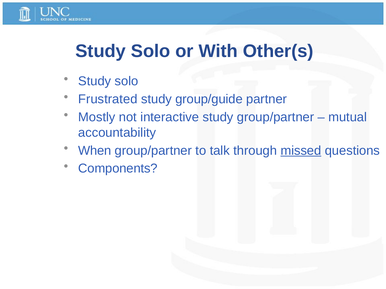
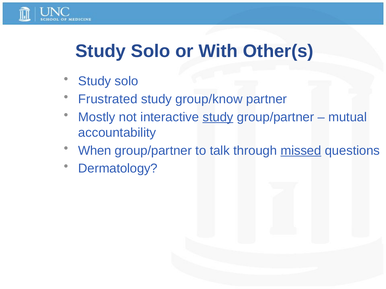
group/guide: group/guide -> group/know (209, 99)
study underline: none -> present (218, 117)
Components: Components -> Dermatology (118, 169)
